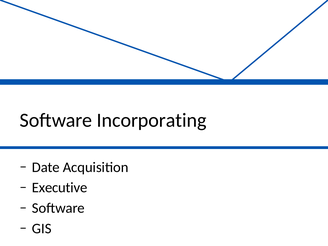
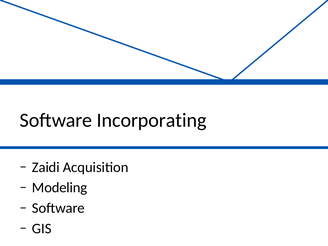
Date: Date -> Zaidi (46, 167)
Executive: Executive -> Modeling (60, 188)
